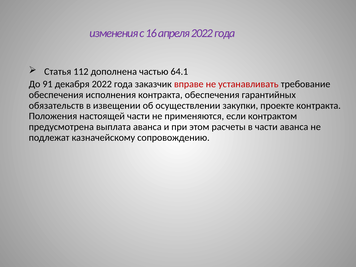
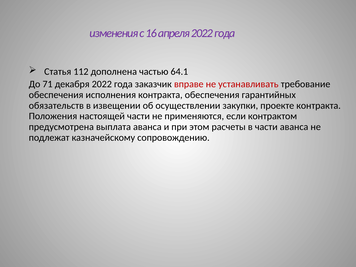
91: 91 -> 71 (48, 84)
